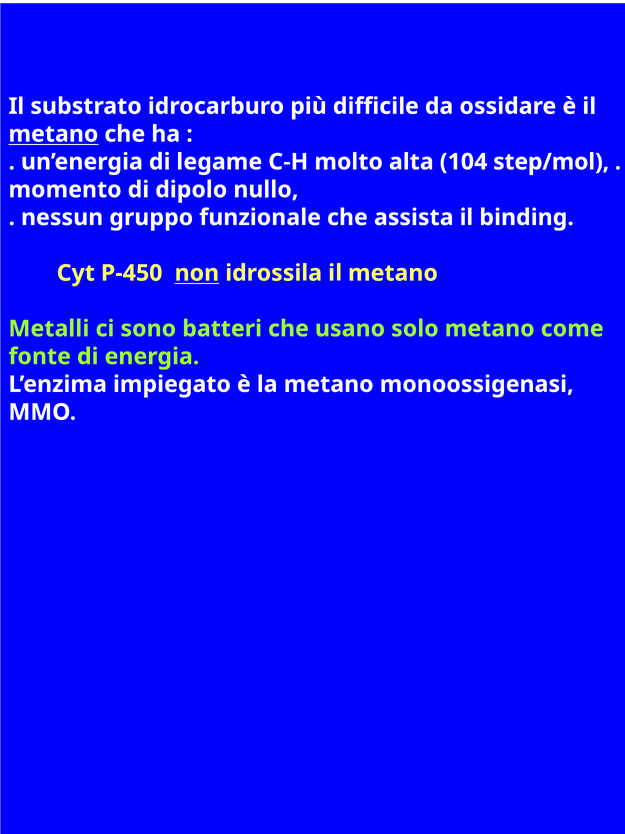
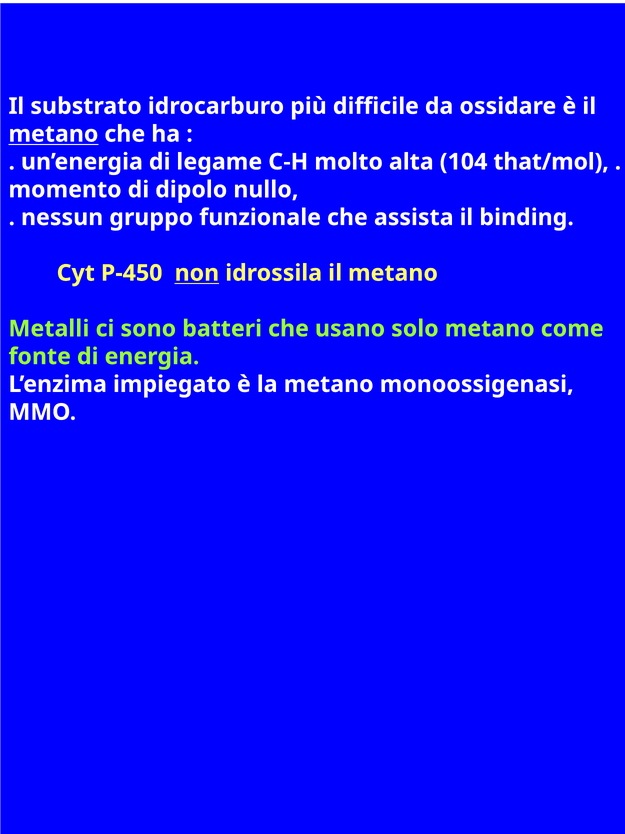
step/mol: step/mol -> that/mol (551, 162)
